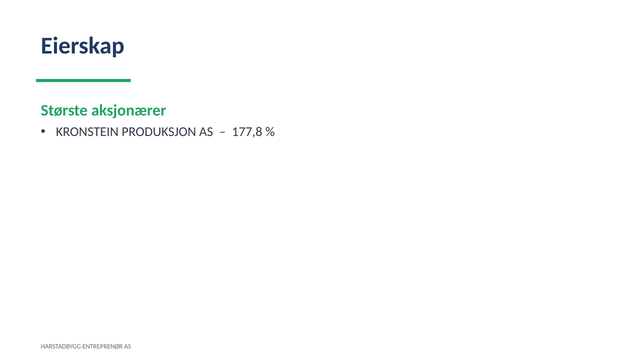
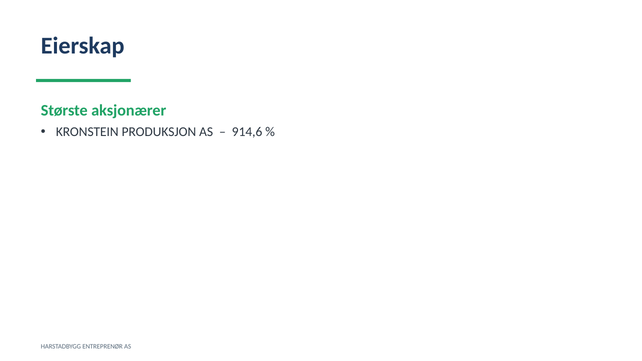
177,8: 177,8 -> 914,6 (247, 132)
